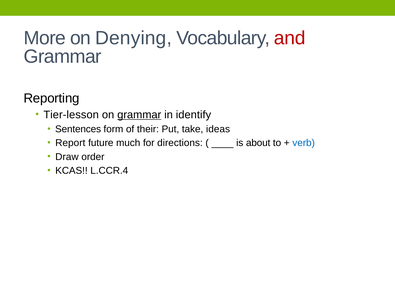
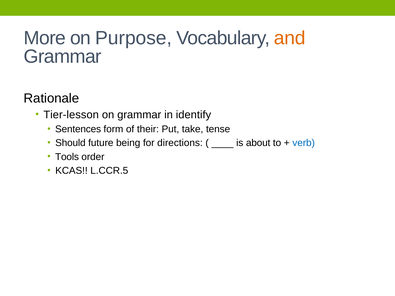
Denying: Denying -> Purpose (134, 38)
and colour: red -> orange (290, 38)
Reporting: Reporting -> Rationale (51, 98)
grammar underline: present -> none (139, 115)
ideas: ideas -> tense (218, 129)
Report: Report -> Should (70, 143)
much: much -> being (128, 143)
Draw: Draw -> Tools (67, 157)
L.CCR.4: L.CCR.4 -> L.CCR.5 (109, 171)
